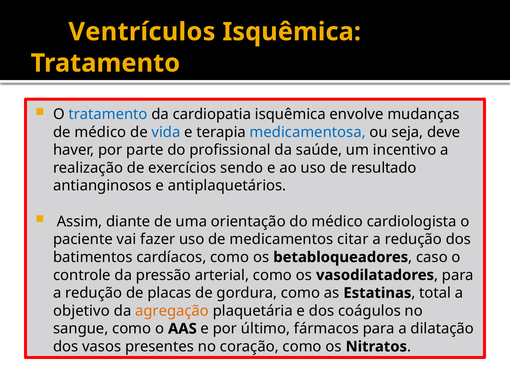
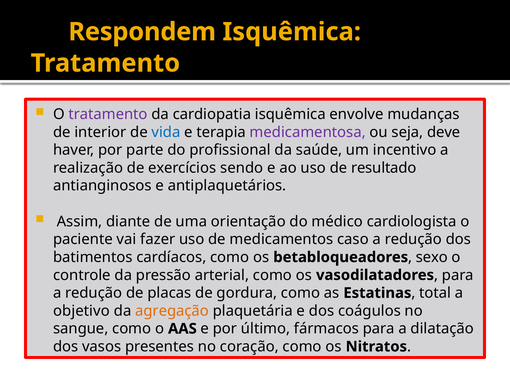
Ventrículos: Ventrículos -> Respondem (142, 32)
tratamento colour: blue -> purple (108, 114)
de médico: médico -> interior (100, 132)
medicamentosa colour: blue -> purple (308, 132)
citar: citar -> caso (353, 239)
caso: caso -> sexo (432, 257)
